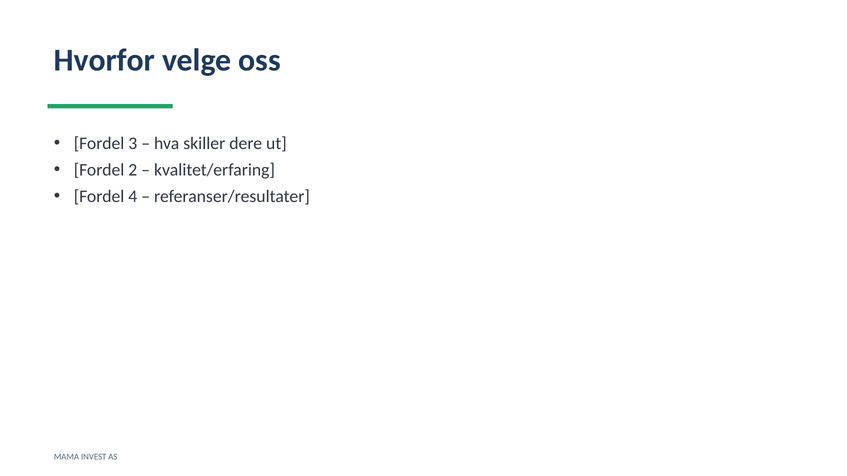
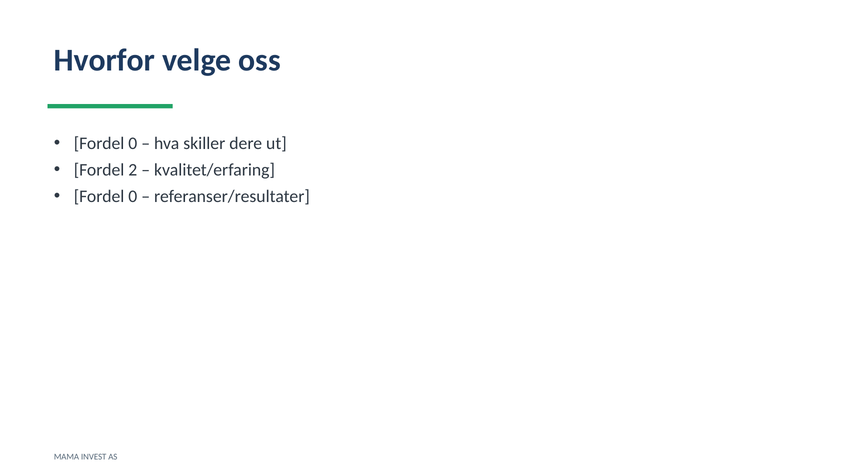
3: 3 -> 0 (133, 143)
4: 4 -> 0 (133, 196)
